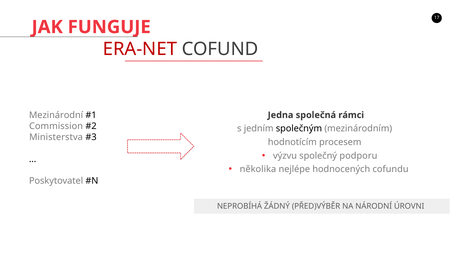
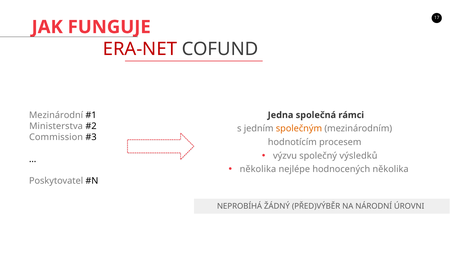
Commission: Commission -> Ministerstva (56, 127)
společným colour: black -> orange (299, 129)
Ministerstva: Ministerstva -> Commission (56, 137)
podporu: podporu -> výsledků (358, 156)
hodnocených cofundu: cofundu -> několika (391, 170)
